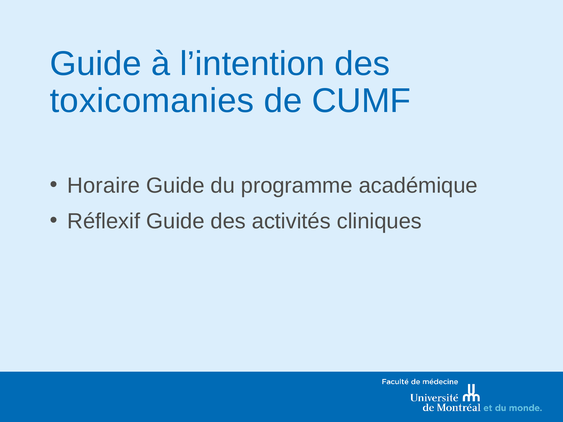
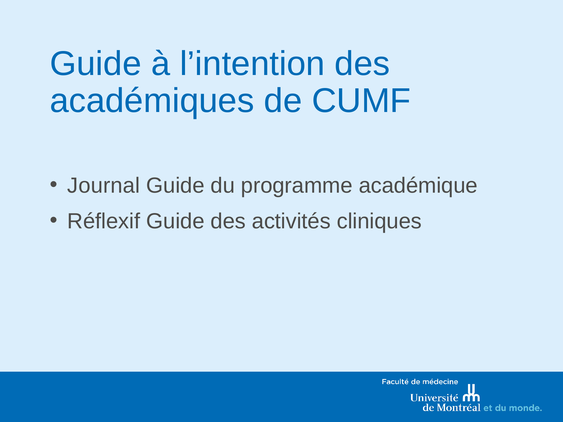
toxicomanies: toxicomanies -> académiques (152, 101)
Horaire: Horaire -> Journal (104, 186)
